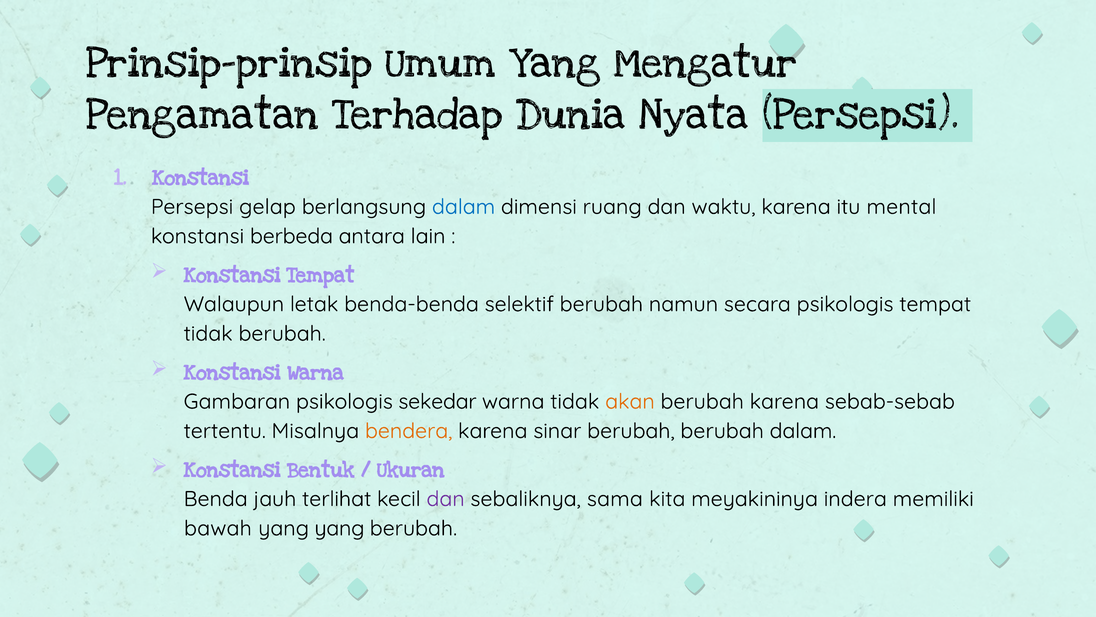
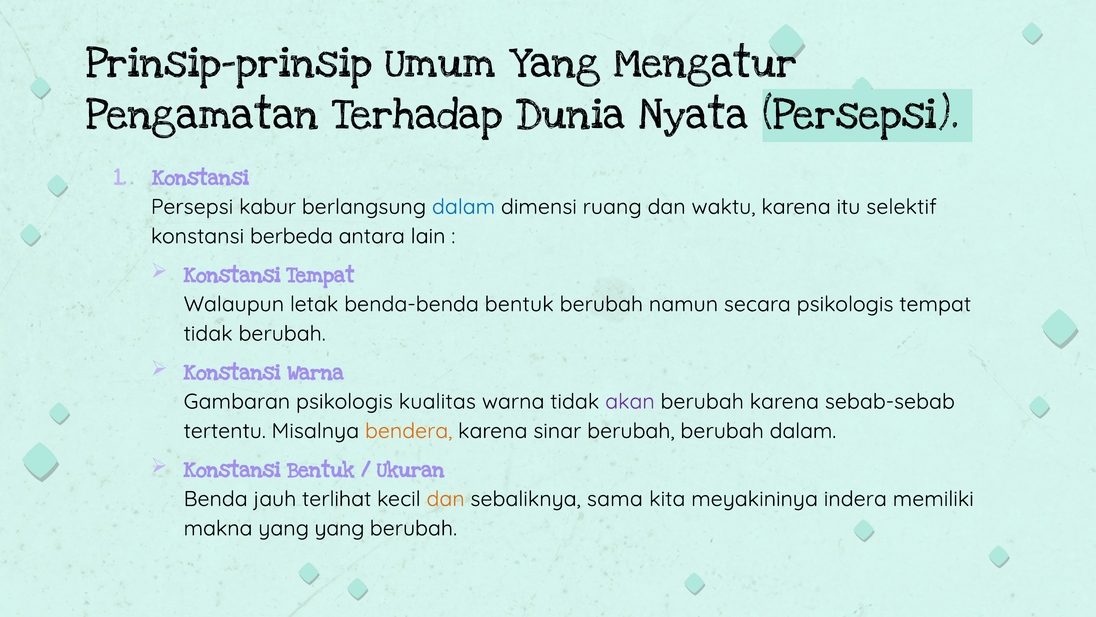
gelap: gelap -> kabur (268, 207)
mental: mental -> selektif (902, 207)
benda-benda selektif: selektif -> bentuk (519, 304)
sekedar: sekedar -> kualitas (437, 401)
akan colour: orange -> purple (630, 401)
dan colour: purple -> orange (446, 499)
bawah: bawah -> makna (218, 528)
